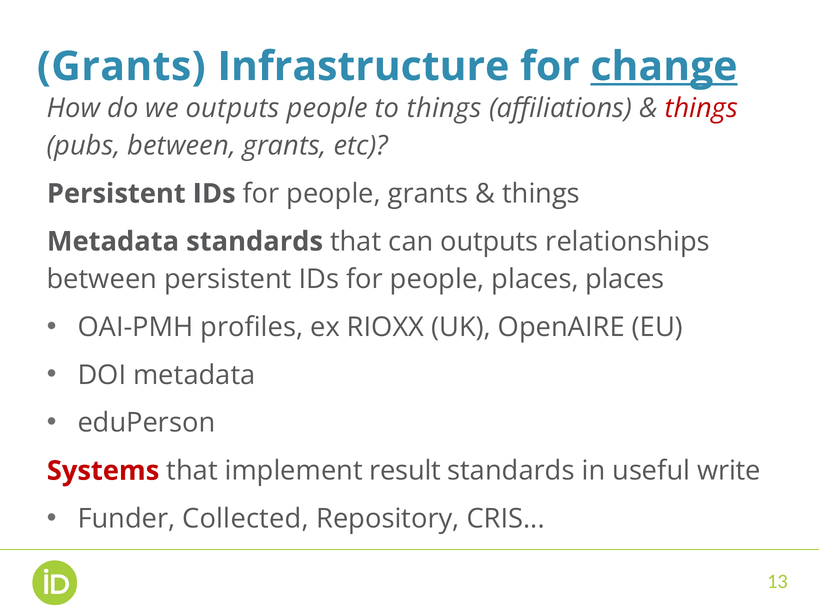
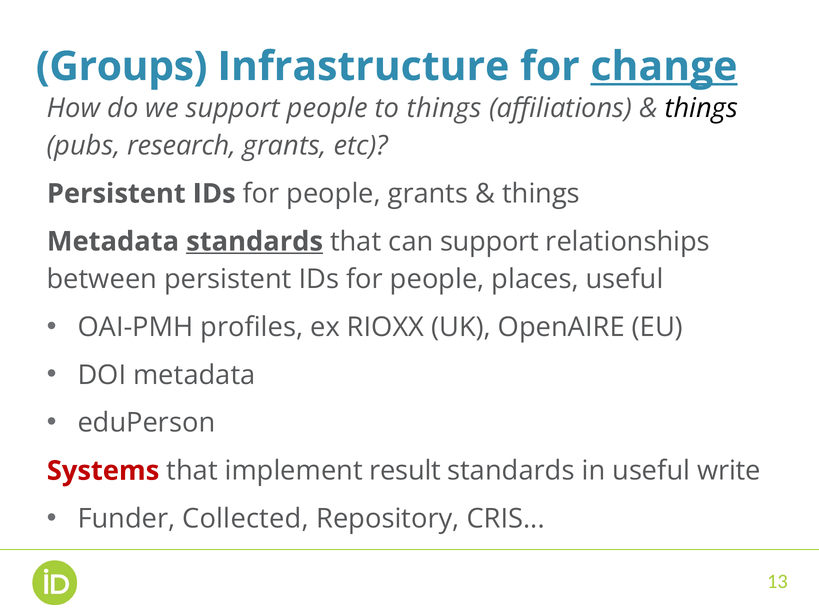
Grants: Grants -> Groups (122, 67)
we outputs: outputs -> support (233, 108)
things colour: red -> black (701, 108)
pubs between: between -> research (182, 146)
standards underline: none -> present (255, 242)
can outputs: outputs -> support (490, 242)
places places: places -> useful (625, 279)
